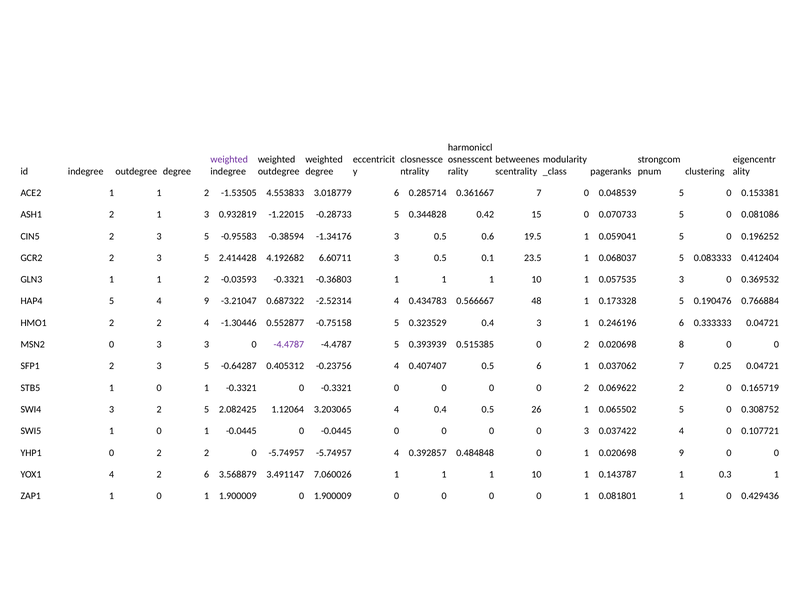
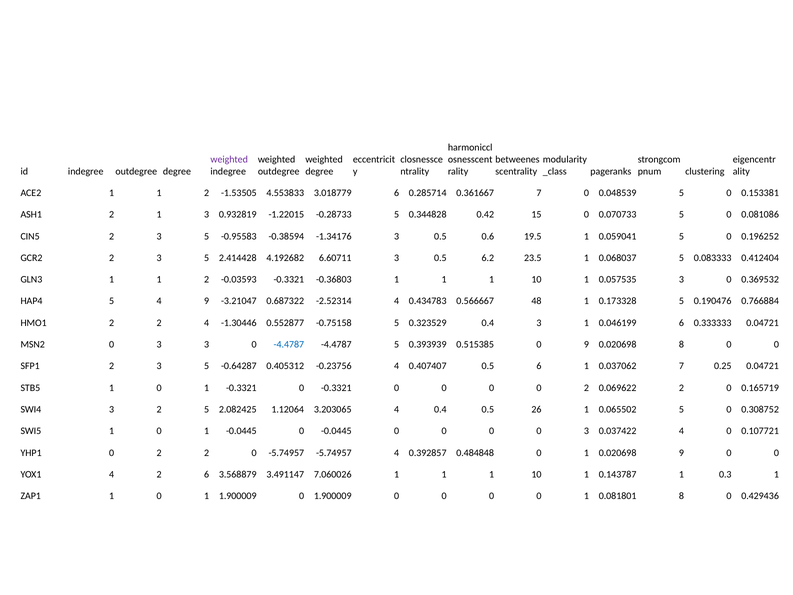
0.1: 0.1 -> 6.2 (488, 258)
0.246196: 0.246196 -> 0.046199 (618, 323)
-4.4787 colour: purple -> blue (289, 344)
0.515385 0 2: 2 -> 9 (586, 344)
0.081801 1: 1 -> 8 (681, 496)
